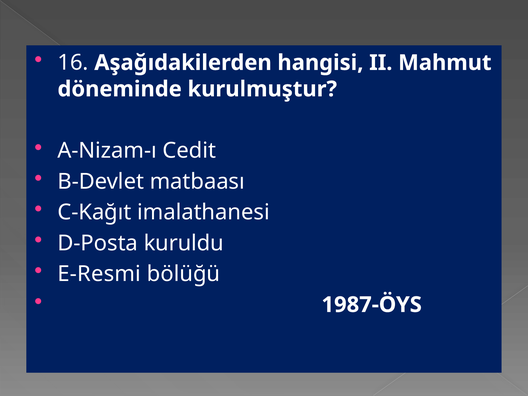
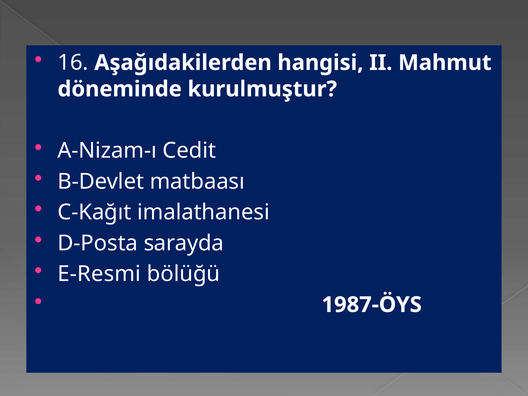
kuruldu: kuruldu -> sarayda (184, 243)
